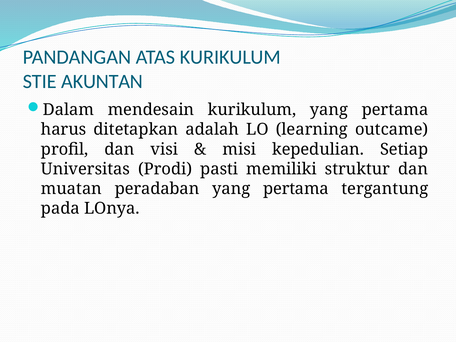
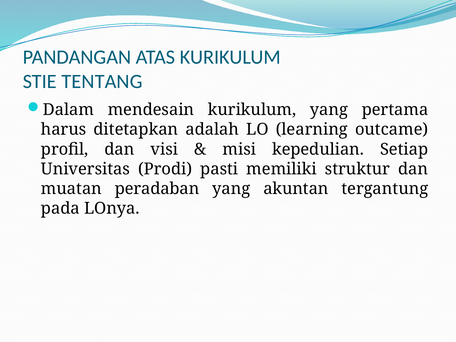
AKUNTAN: AKUNTAN -> TENTANG (102, 81)
pertama: pertama -> akuntan (296, 189)
